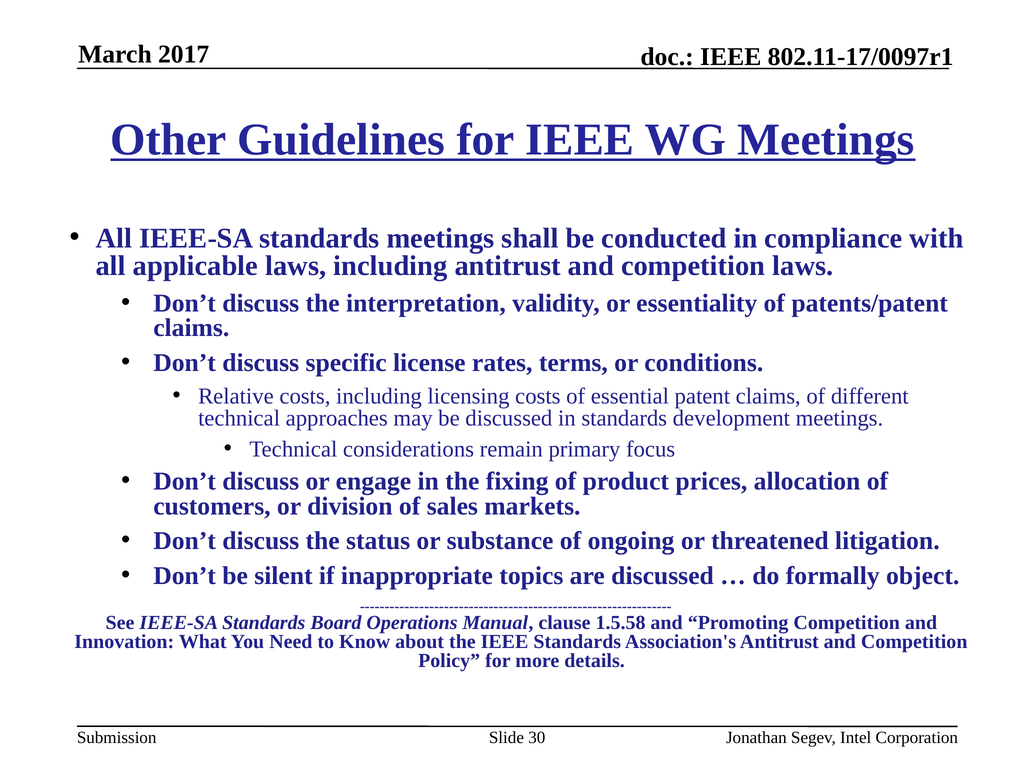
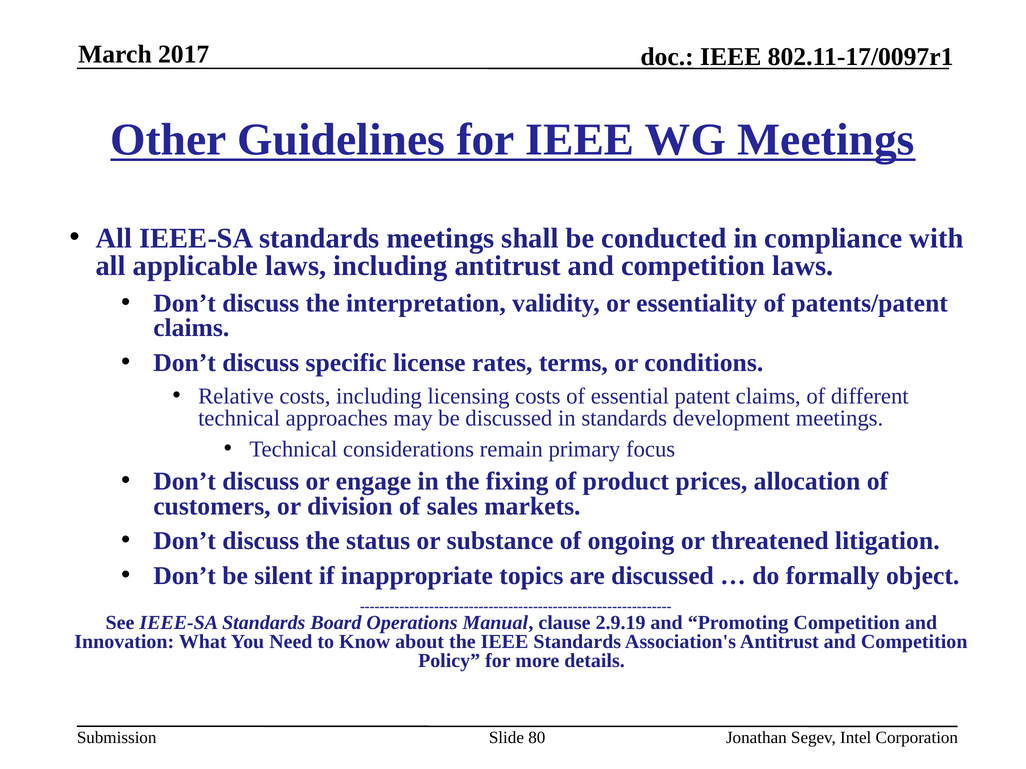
1.5.58: 1.5.58 -> 2.9.19 (621, 623)
30: 30 -> 80 (537, 738)
